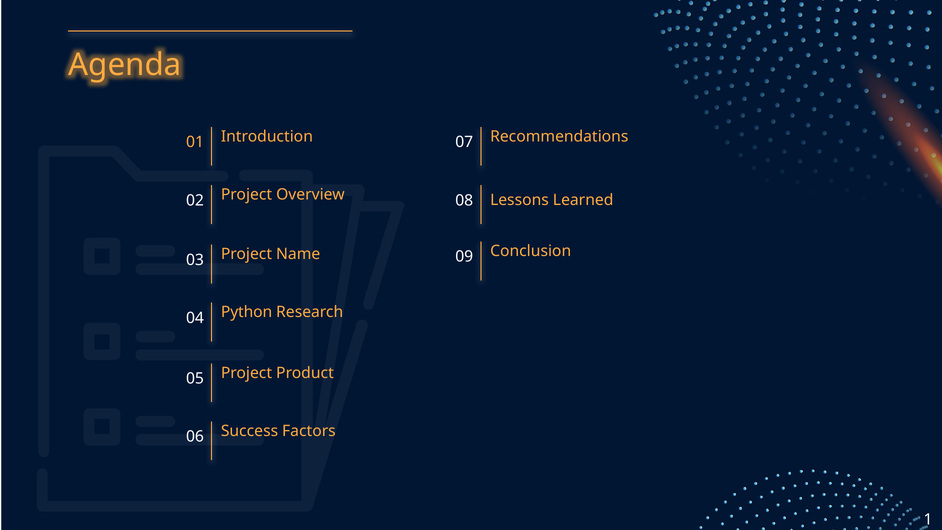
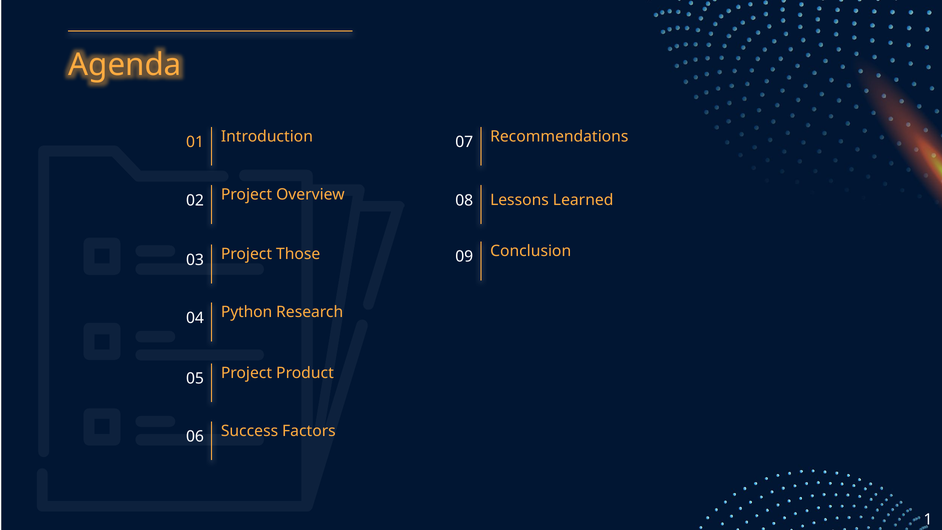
Name: Name -> Those (298, 254)
